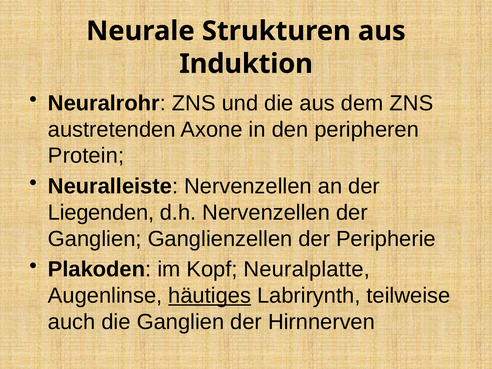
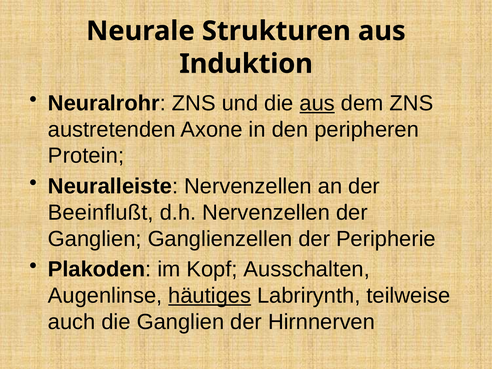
aus underline: none -> present (317, 103)
Liegenden: Liegenden -> Beeinflußt (101, 213)
Neuralplatte: Neuralplatte -> Ausschalten (307, 269)
